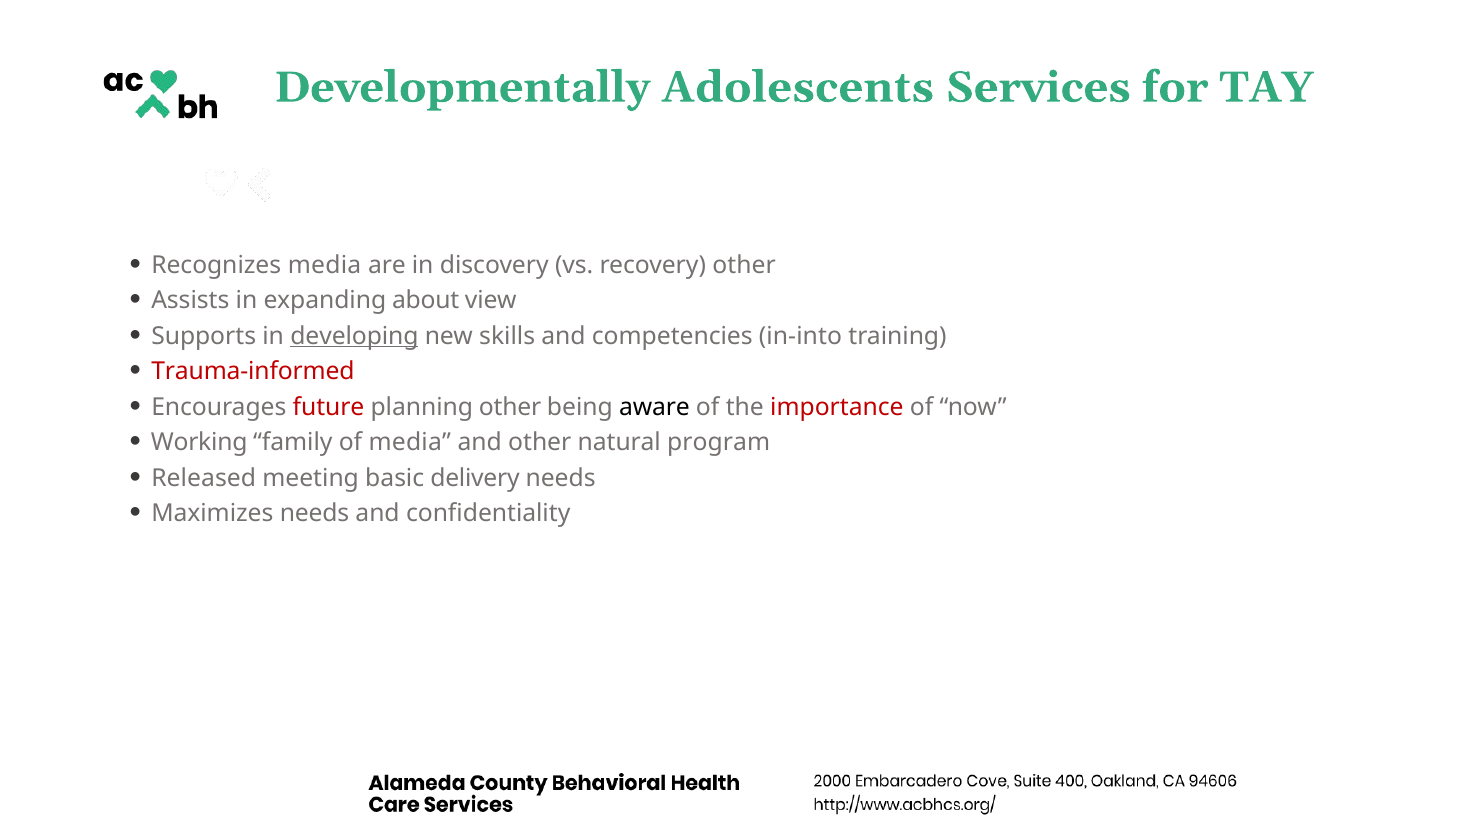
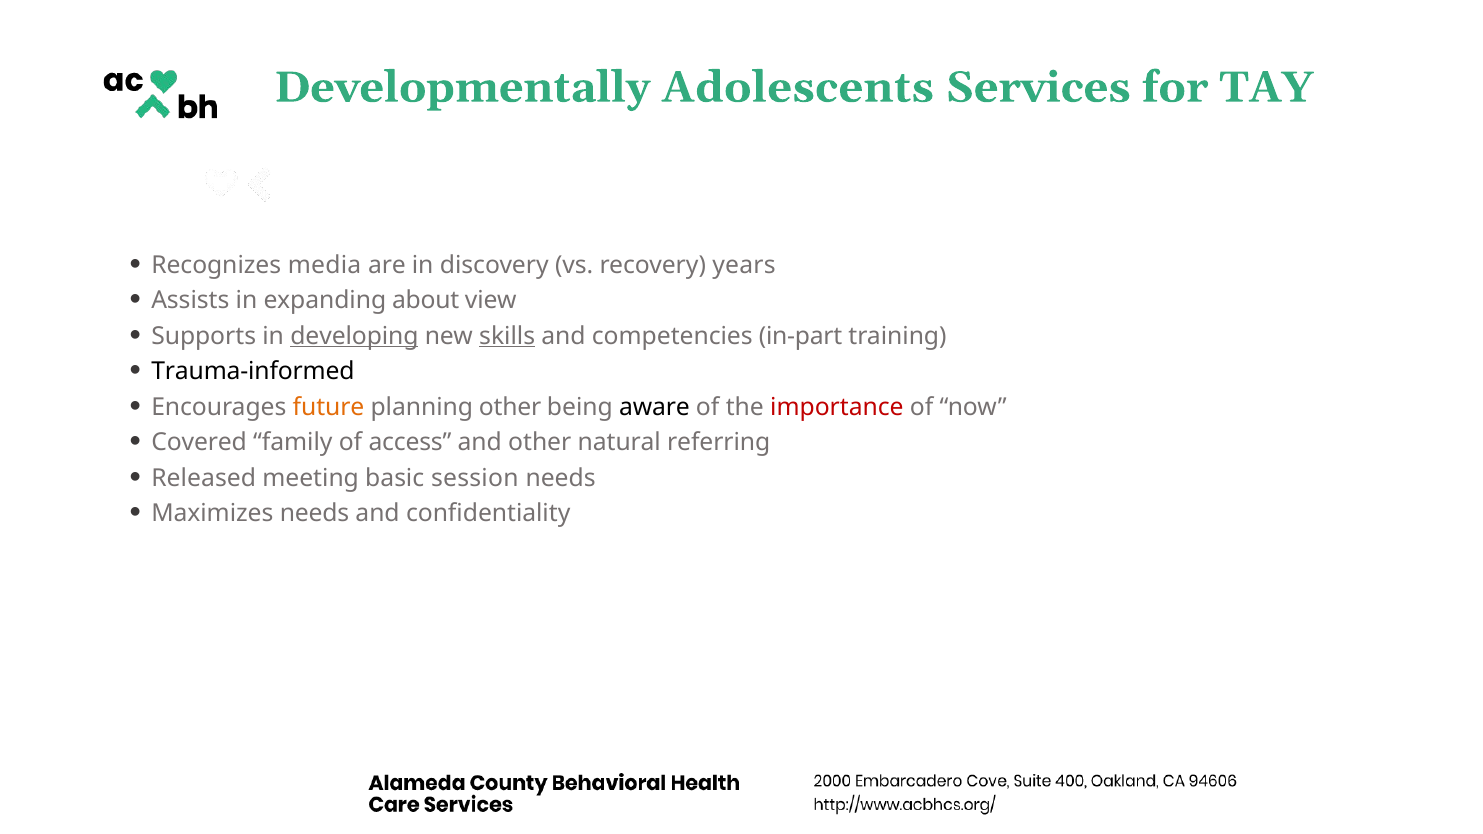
recovery other: other -> years (744, 265)
skills underline: none -> present (507, 336)
in-into: in-into -> in-part (801, 336)
Trauma-informed colour: red -> black (253, 372)
future colour: red -> orange (329, 407)
Working: Working -> Covered (199, 443)
of media: media -> access (410, 443)
program: program -> referring (719, 443)
delivery: delivery -> session (475, 478)
